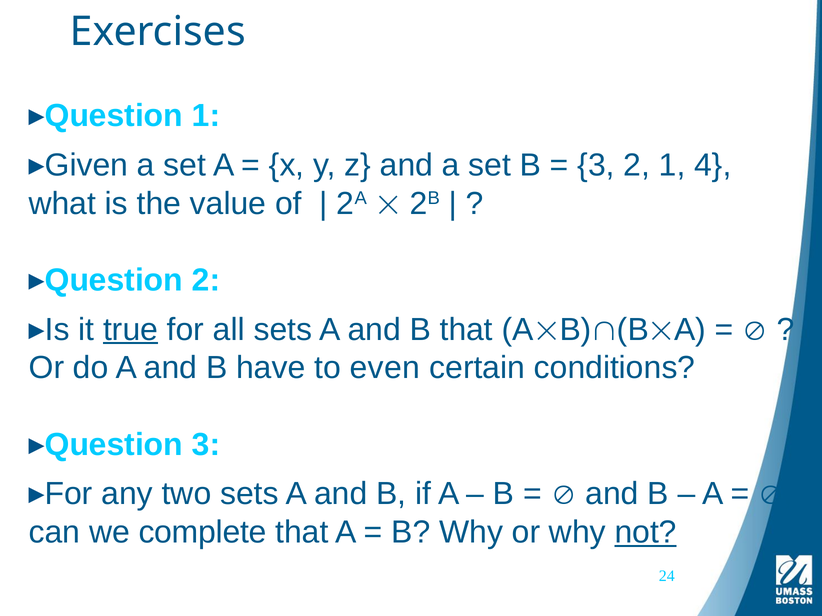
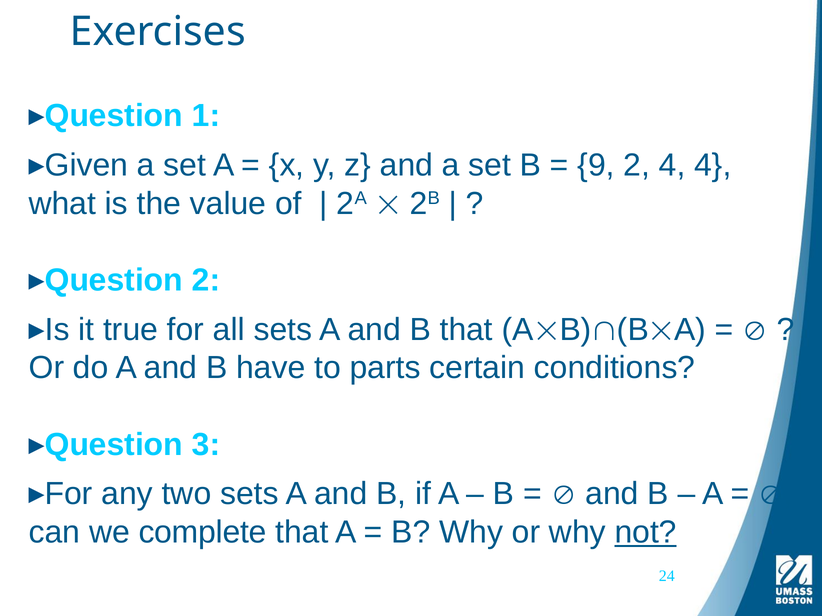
3: 3 -> 9 (596, 165)
2 1: 1 -> 4 (672, 165)
true underline: present -> none (131, 330)
even: even -> parts (385, 368)
